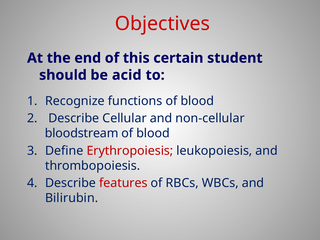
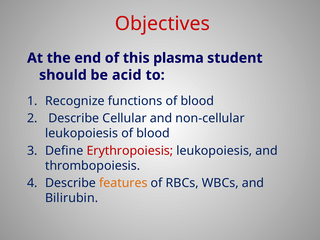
certain: certain -> plasma (178, 58)
bloodstream: bloodstream -> leukopoiesis (82, 133)
features colour: red -> orange (123, 183)
